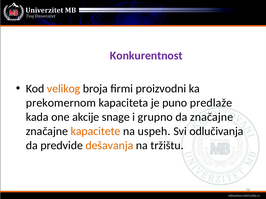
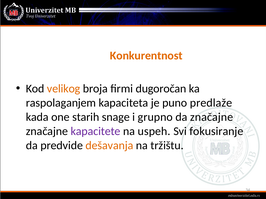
Konkurentnost colour: purple -> orange (146, 56)
proizvodni: proizvodni -> dugoročan (161, 89)
prekomernom: prekomernom -> raspolaganjem (61, 103)
akcije: akcije -> starih (86, 117)
kapacitete colour: orange -> purple (96, 131)
odlučivanja: odlučivanja -> fokusiranje (216, 131)
